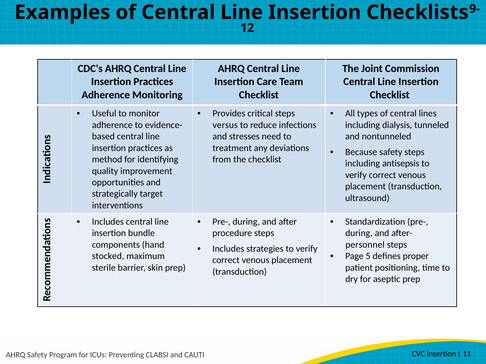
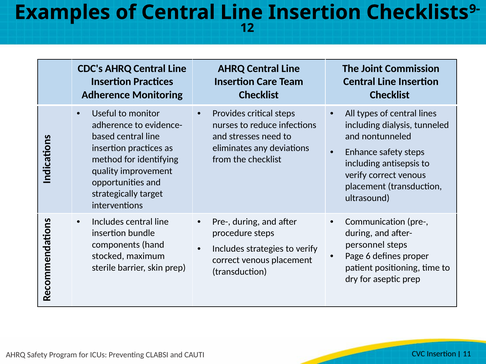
versus: versus -> nurses (225, 125)
treatment: treatment -> eliminates (232, 148)
Because: Because -> Enhance (361, 152)
Standardization: Standardization -> Communication (375, 222)
5: 5 -> 6 (368, 257)
